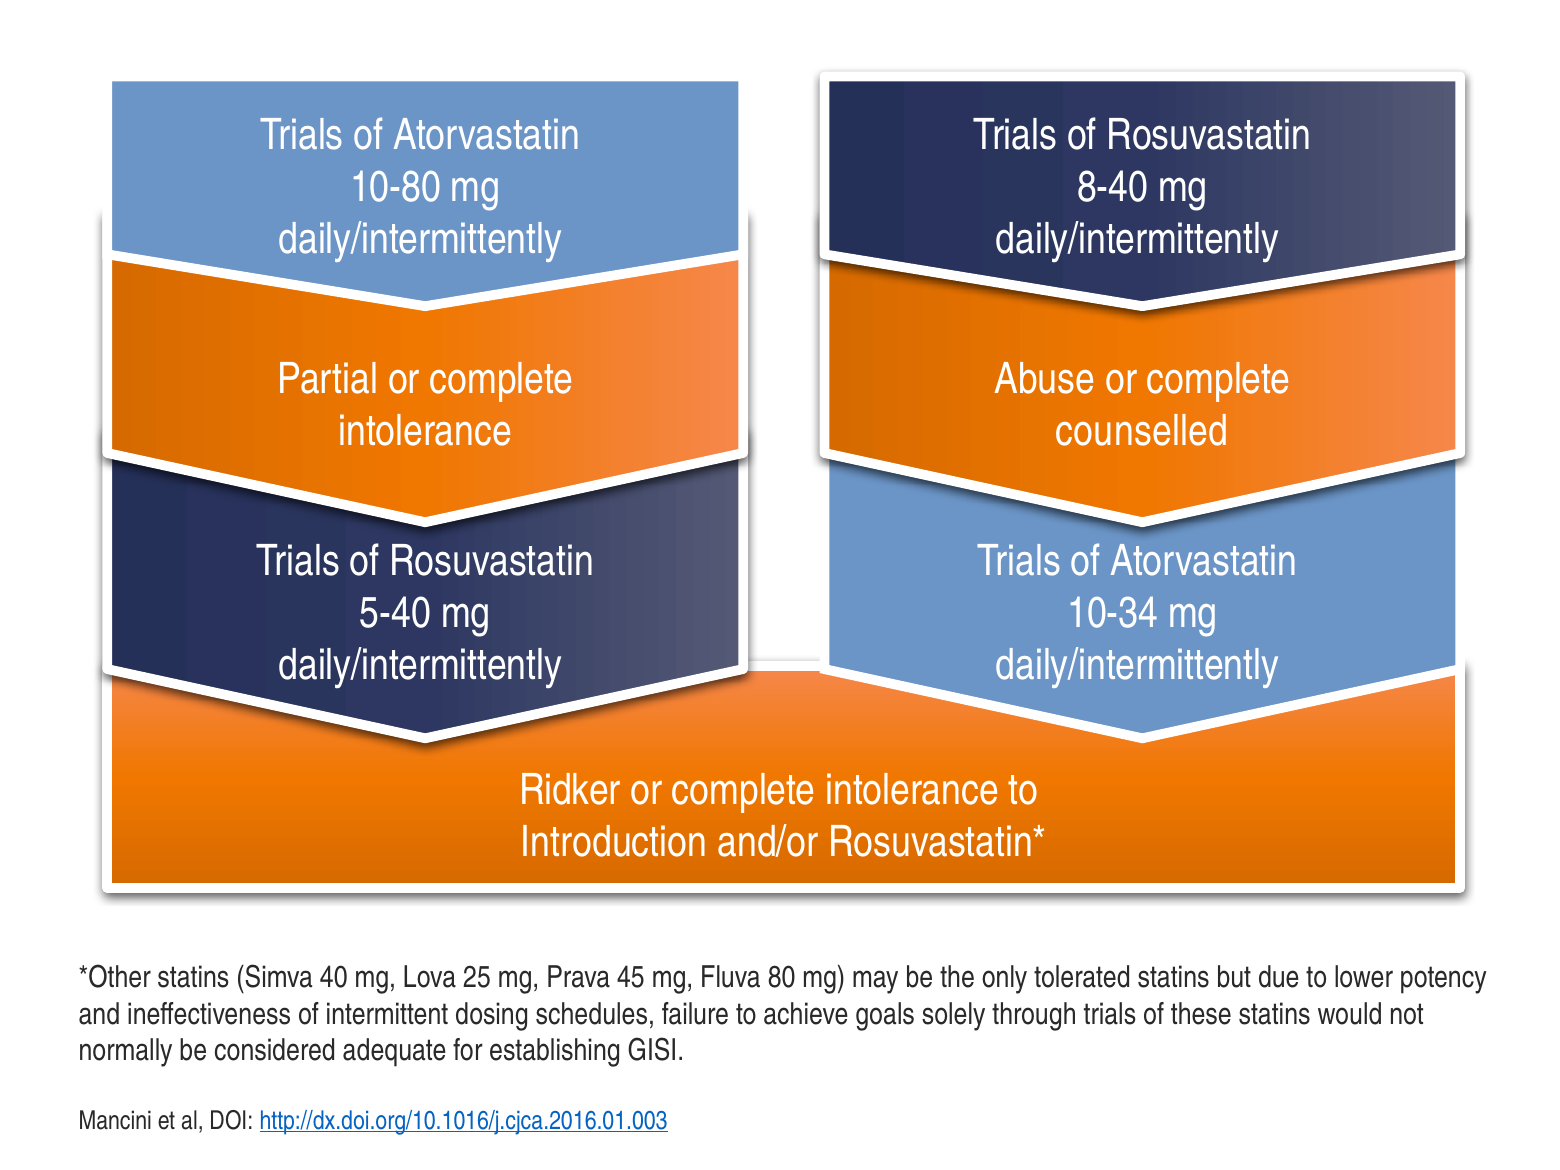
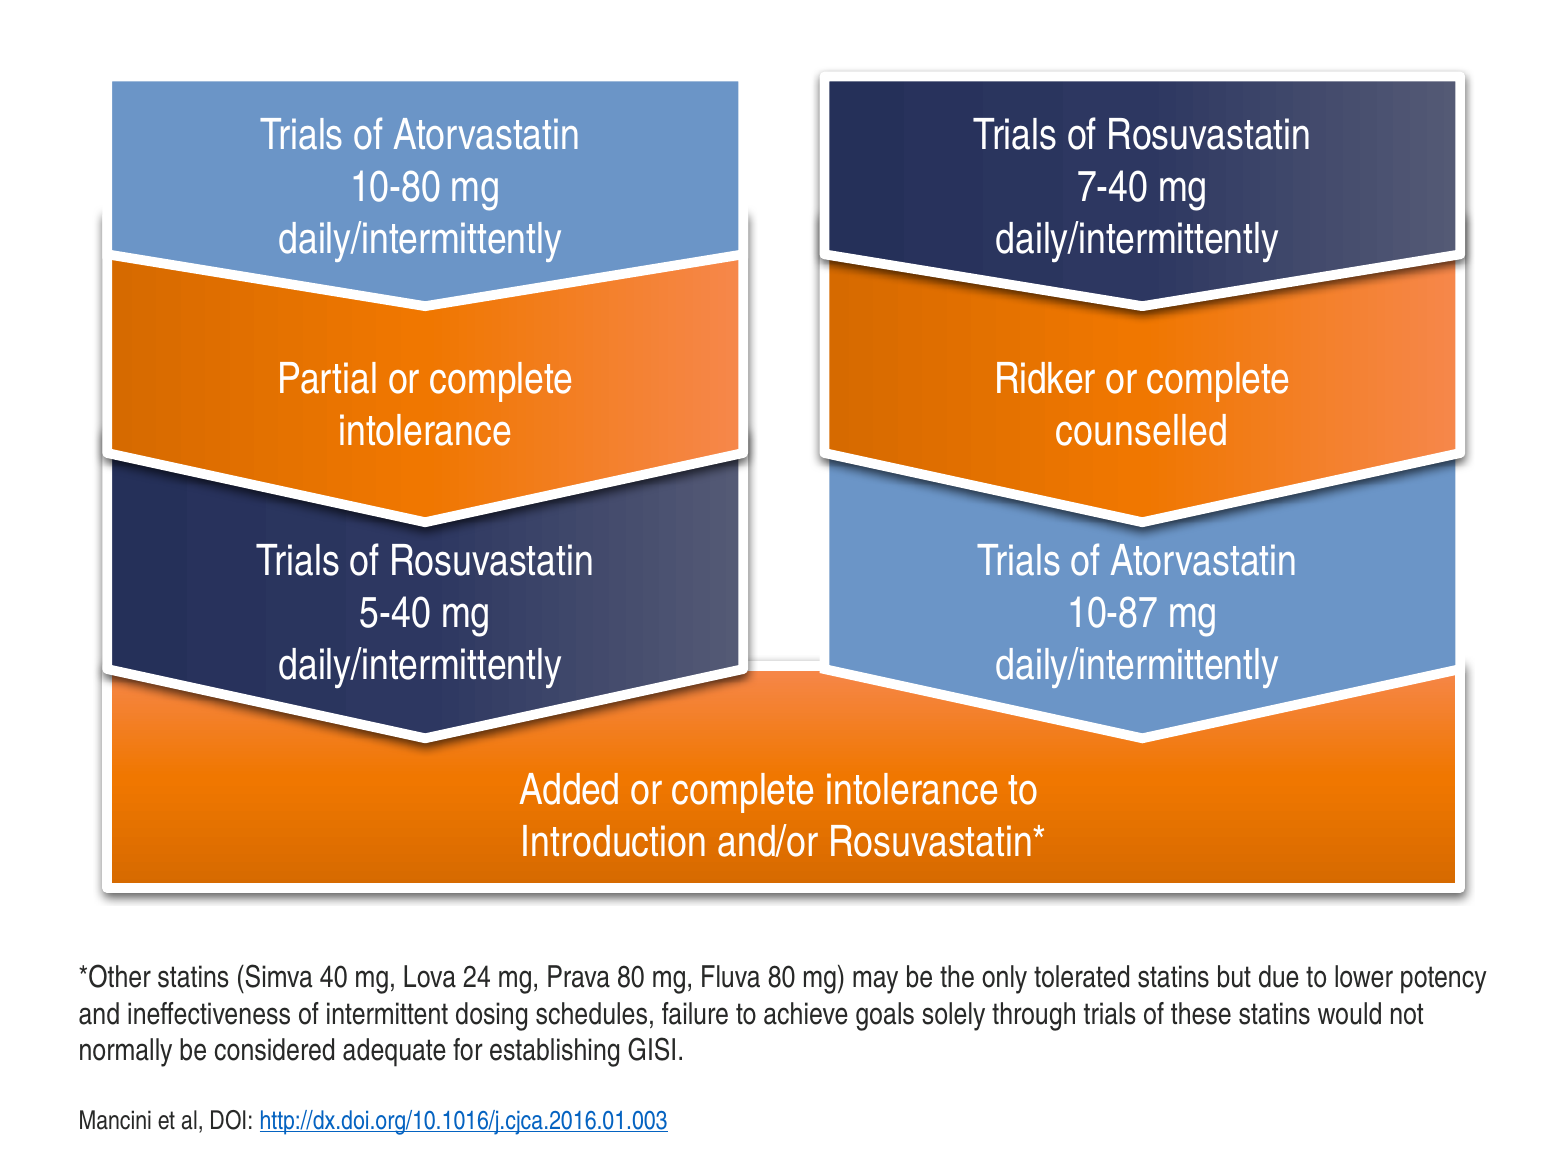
8-40: 8-40 -> 7-40 (1113, 187)
Abuse: Abuse -> Ridker (1045, 379)
10-34: 10-34 -> 10-87 (1113, 613)
Ridker: Ridker -> Added (570, 790)
25: 25 -> 24 (477, 978)
Prava 45: 45 -> 80 (631, 978)
